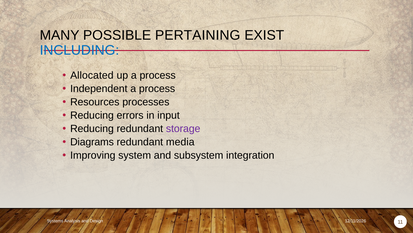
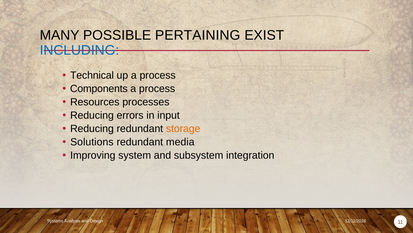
Allocated: Allocated -> Technical (92, 75)
Independent: Independent -> Components (99, 89)
storage colour: purple -> orange (183, 129)
Diagrams: Diagrams -> Solutions (92, 142)
